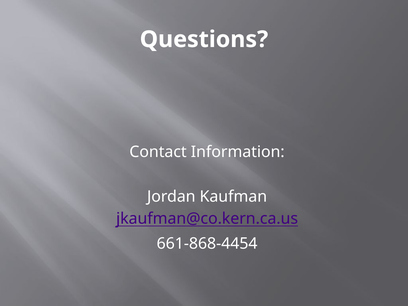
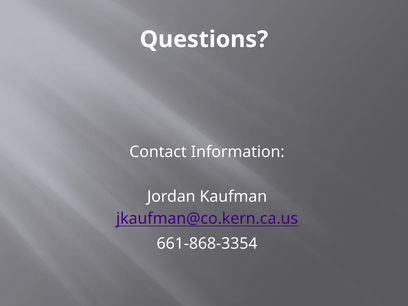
661-868-4454: 661-868-4454 -> 661-868-3354 (207, 243)
